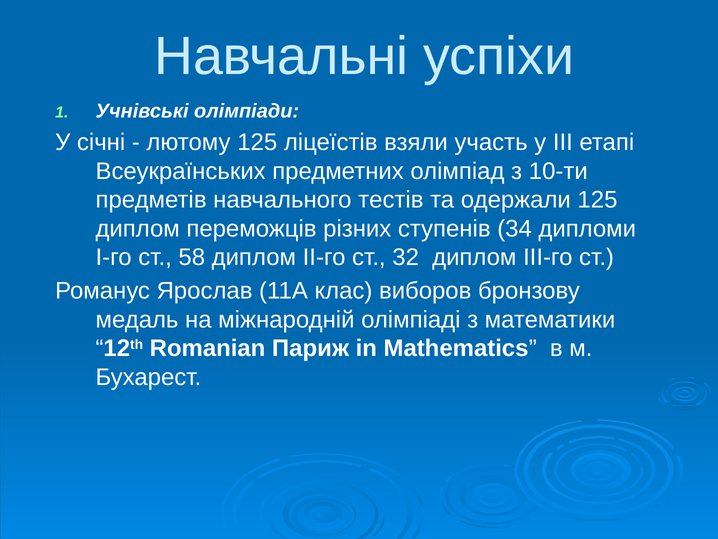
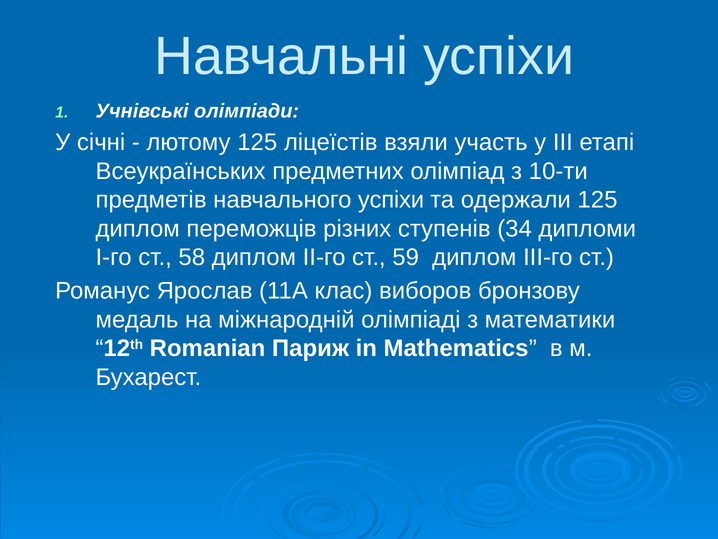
навчального тестів: тестів -> успіхи (391, 200)
32: 32 -> 59 (406, 257)
